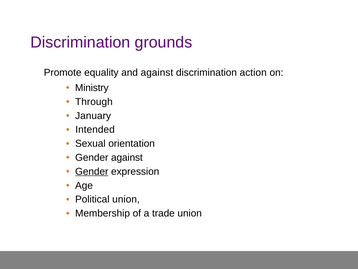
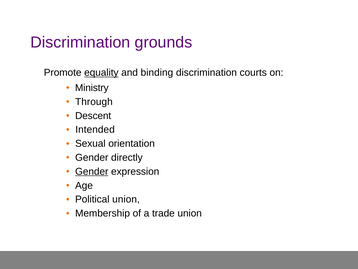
equality underline: none -> present (101, 73)
and against: against -> binding (157, 73)
action: action -> courts (253, 73)
January: January -> Descent (93, 116)
Gender against: against -> directly (127, 157)
